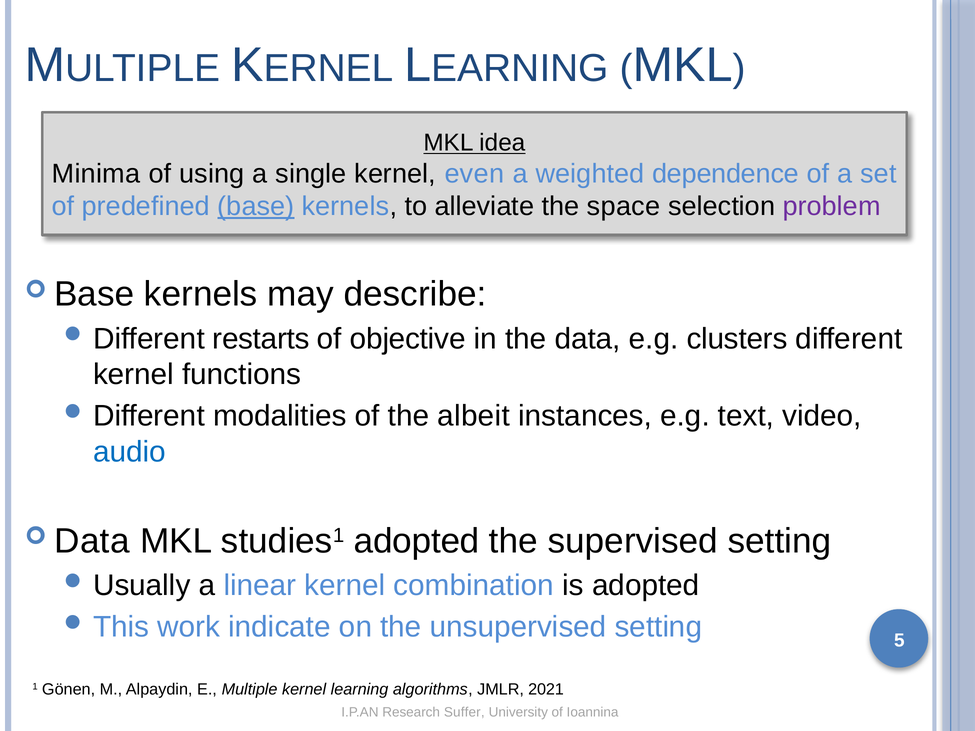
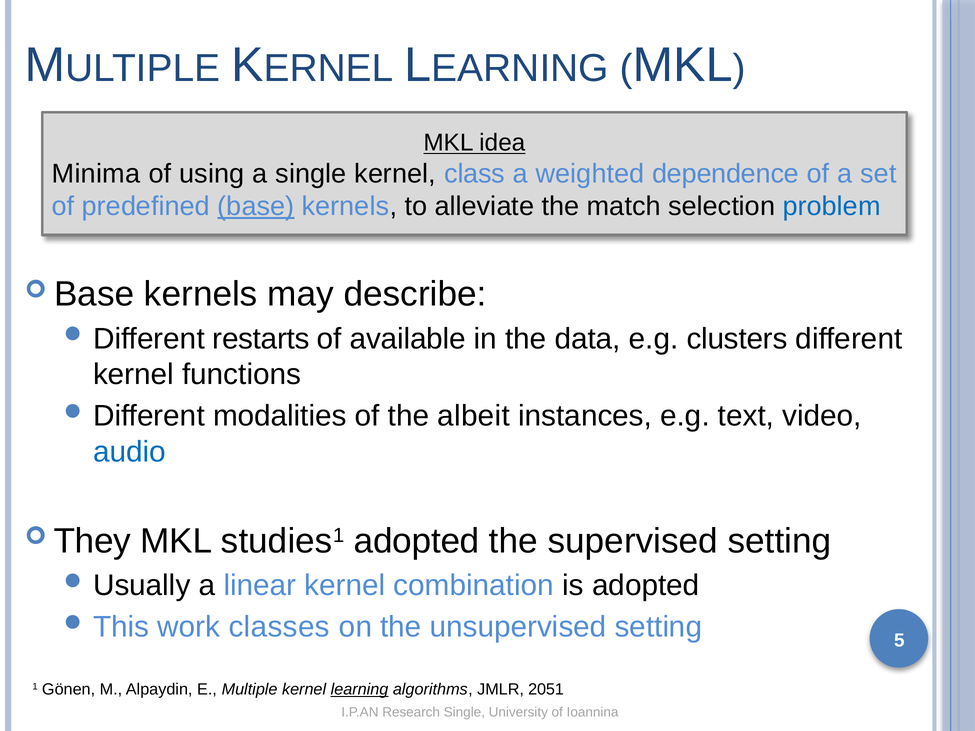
even: even -> class (475, 174)
space: space -> match (624, 206)
problem colour: purple -> blue (832, 206)
objective: objective -> available (408, 339)
Data: Data -> They (92, 541)
indicate: indicate -> classes (279, 627)
learning underline: none -> present (360, 690)
2021: 2021 -> 2051 (546, 690)
Research Suffer: Suffer -> Single (464, 713)
